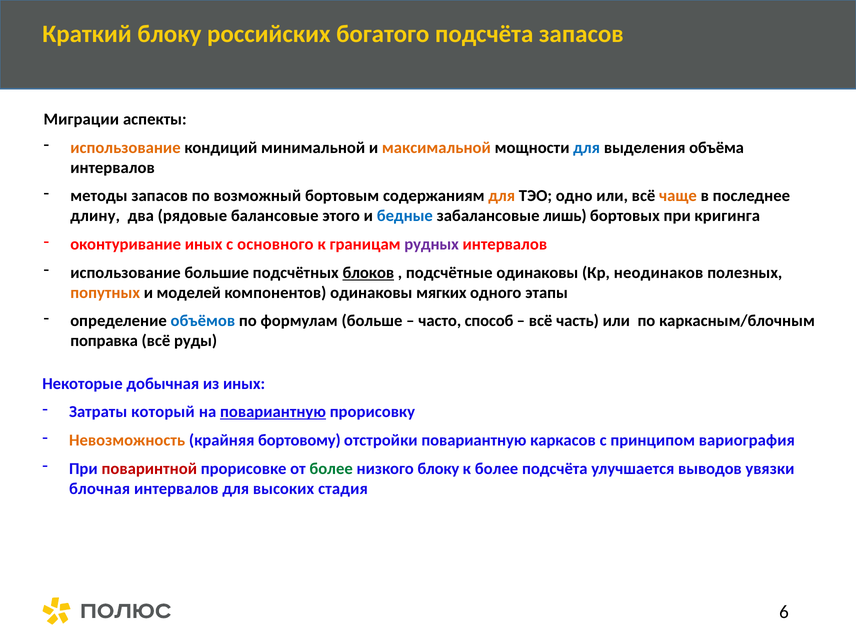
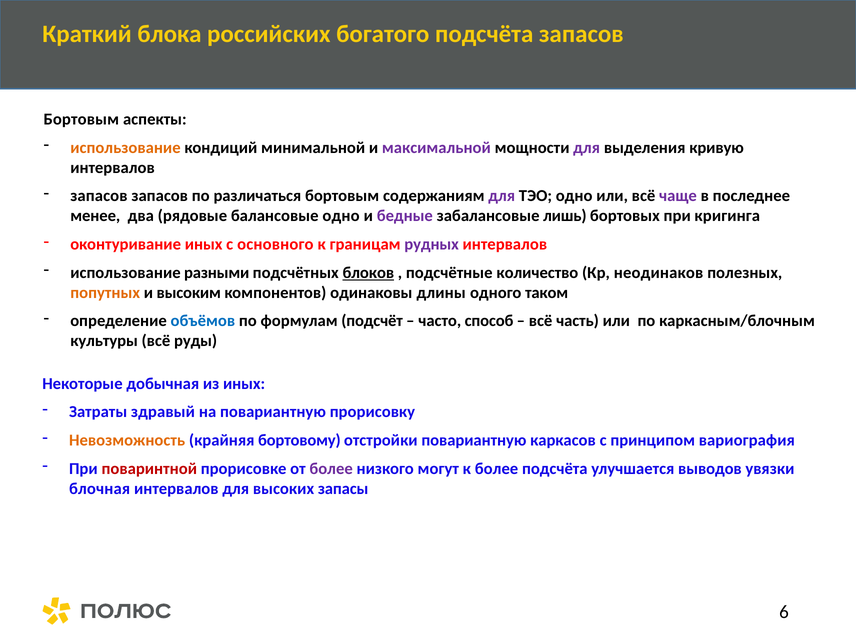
Краткий блоку: блоку -> блока (169, 34)
Миграции: Миграции -> Бортовым (81, 119)
максимальной colour: orange -> purple (436, 148)
для colour: blue -> purple (587, 148)
объёма: объёма -> кривую (717, 148)
методы: методы -> запасов (99, 196)
возможный: возможный -> различаться (257, 196)
для colour: orange -> purple (502, 196)
чаще colour: orange -> purple (678, 196)
длину: длину -> менее (95, 216)
балансовые этого: этого -> одно (341, 216)
бедные colour: blue -> purple (405, 216)
большие: большие -> разными (217, 273)
подсчётные одинаковы: одинаковы -> количество (537, 273)
моделей: моделей -> высоким (189, 293)
мягких: мягких -> длины (441, 293)
этапы: этапы -> таком (547, 293)
больше: больше -> подсчёт (372, 321)
поправка: поправка -> культуры (104, 341)
который: который -> здравый (163, 412)
повариантную underline: present -> none (273, 412)
более colour: green -> purple (331, 469)
низкого блоку: блоку -> могут (438, 469)
стадия: стадия -> запасы (343, 489)
